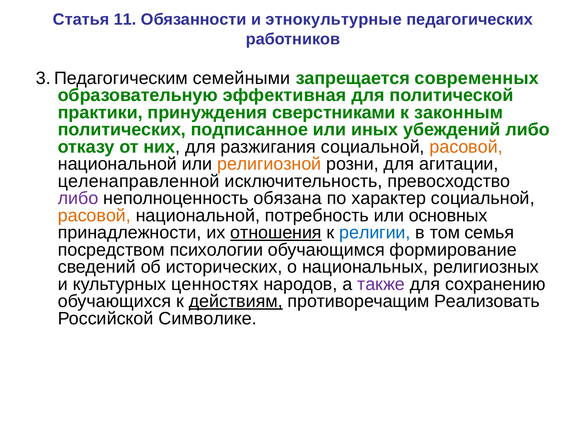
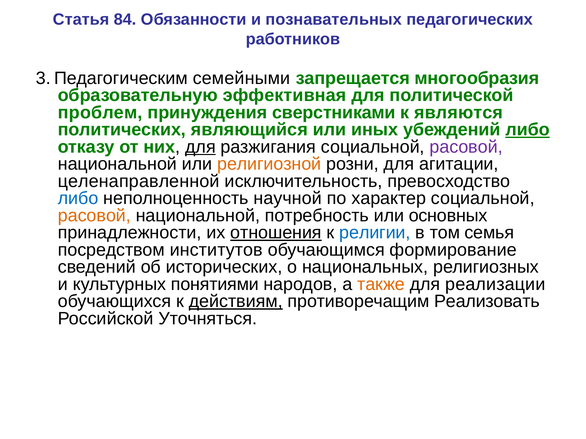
11: 11 -> 84 (125, 19)
этнокультурные: этнокультурные -> познавательных (334, 19)
современных: современных -> многообразия (477, 78)
практики: практики -> проблем (100, 113)
законным: законным -> являются (459, 113)
подписанное: подписанное -> являющийся (249, 130)
либо underline: none -> present (528, 130)
для underline: none -> present (200, 147)
расовой colour: orange -> purple (466, 147)
либо colour: purple -> blue (78, 199)
обязана: обязана -> научной (288, 199)
психологии: психологии -> институтов (216, 250)
ценностях: ценностях -> понятиями (215, 284)
также colour: purple -> orange (381, 284)
сохранению: сохранению -> реализации (495, 284)
Символике: Символике -> Уточняться (208, 319)
